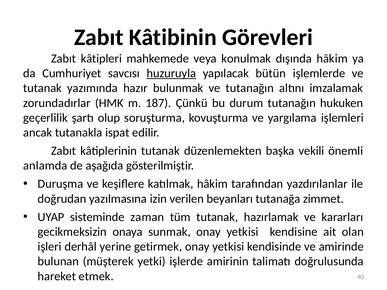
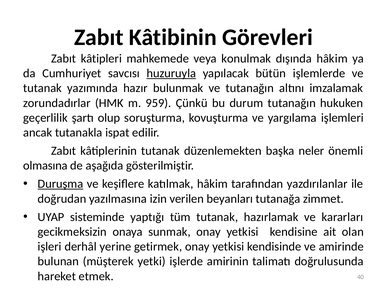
187: 187 -> 959 (159, 103)
vekili: vekili -> neler (311, 151)
anlamda: anlamda -> olmasına (45, 166)
Duruşma underline: none -> present (60, 184)
zaman: zaman -> yaptığı (147, 217)
